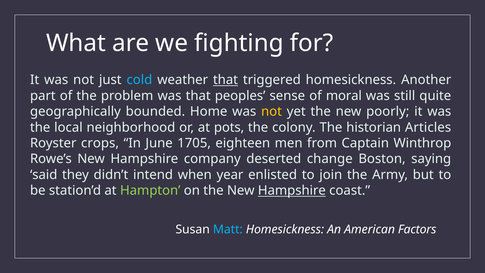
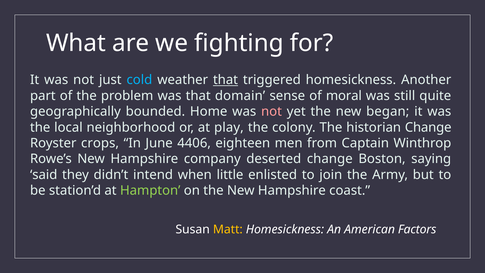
peoples: peoples -> domain (240, 96)
not colour: yellow -> pink (272, 111)
poorly: poorly -> began (388, 111)
pots: pots -> play (229, 127)
historian Articles: Articles -> Change (428, 127)
1705: 1705 -> 4406 (194, 143)
year: year -> little (230, 175)
Hampshire underline: present -> none (292, 190)
Matt colour: light blue -> yellow (228, 229)
